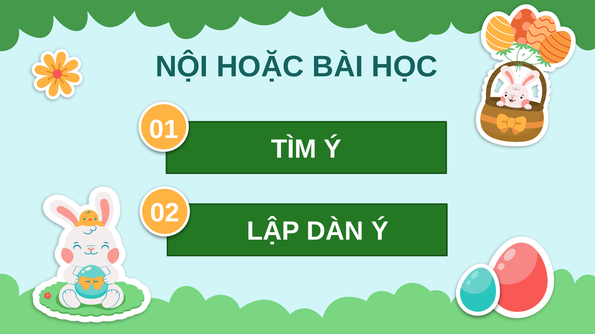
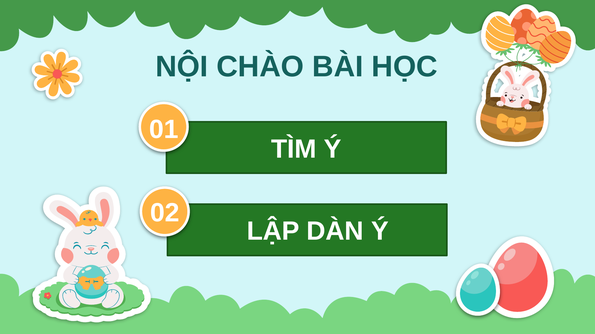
HOẶC: HOẶC -> CHÀO (260, 67)
